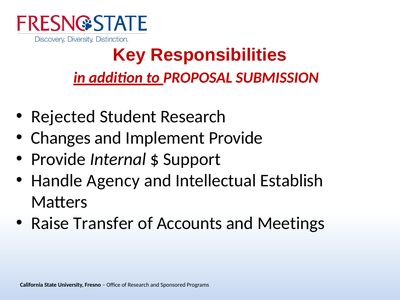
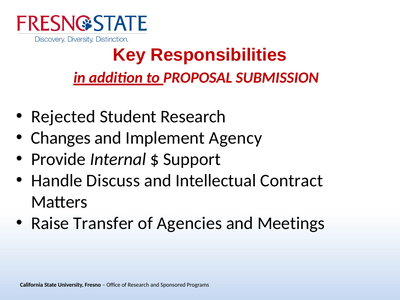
Implement Provide: Provide -> Agency (236, 138)
Agency: Agency -> Discuss (113, 181)
Establish: Establish -> Contract (292, 181)
Accounts: Accounts -> Agencies (189, 223)
